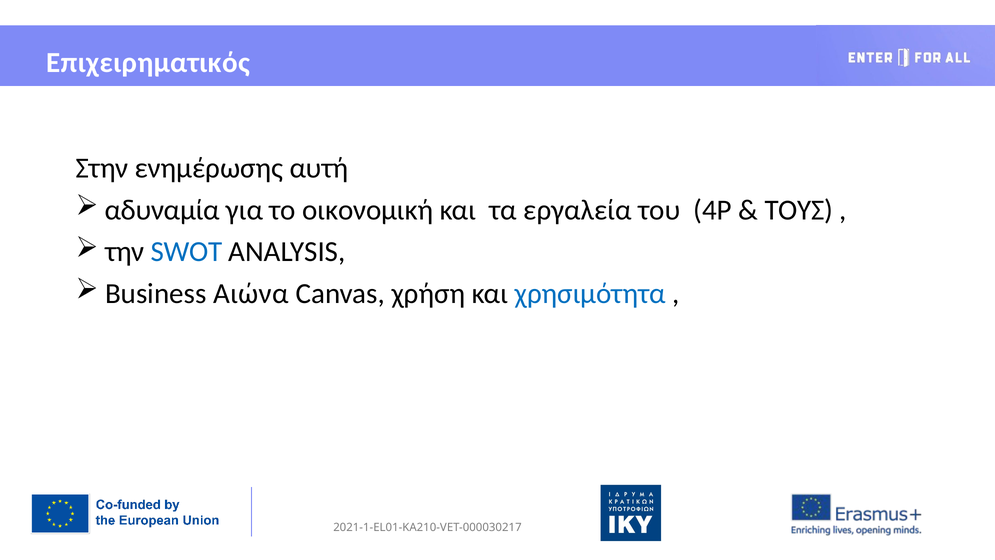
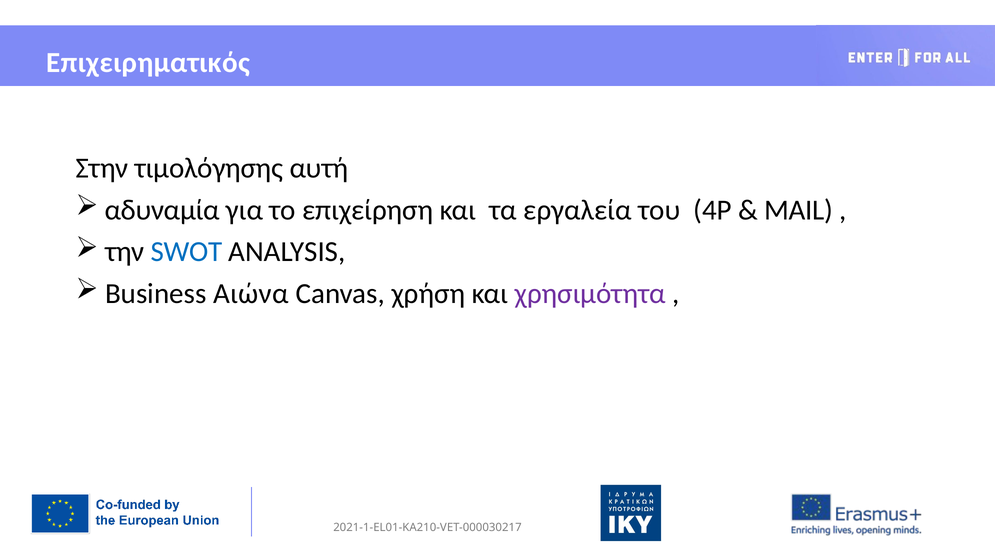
ενημέρωσης: ενημέρωσης -> τιμολόγησης (209, 168)
οικονομική: οικονομική -> επιχείρηση (368, 210)
ΤΟΥΣ: ΤΟΥΣ -> MAIL (799, 210)
χρησιμότητα colour: blue -> purple (590, 293)
